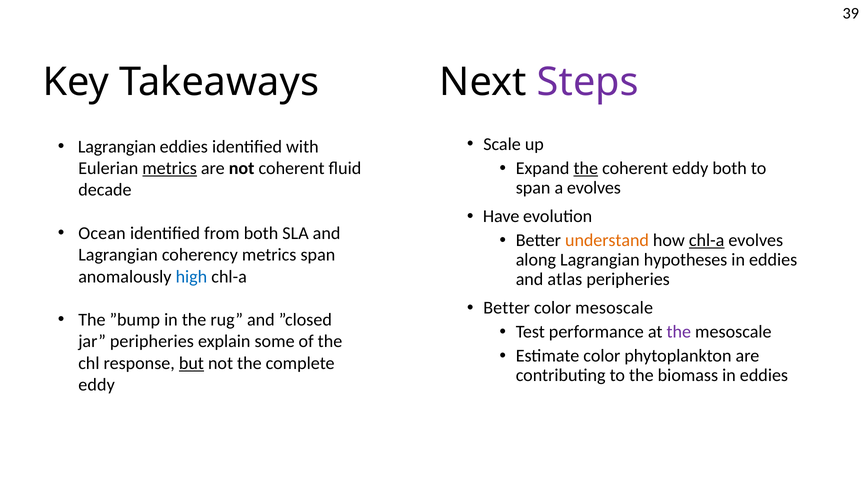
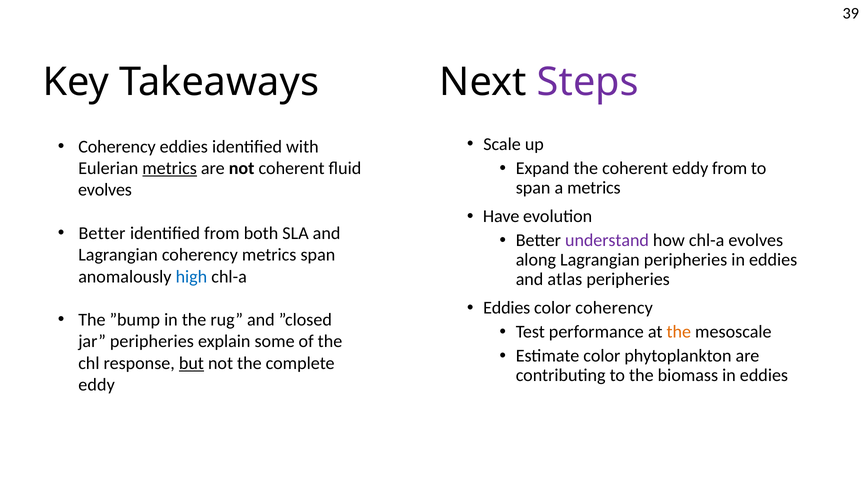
Lagrangian: Lagrangian -> Coherency (117, 147)
the underline: present -> none (586, 168)
eddy both: both -> from (730, 168)
a evolves: evolves -> metrics (594, 188)
decade: decade -> evolves (105, 190)
Ocean: Ocean -> Better (102, 233)
understand colour: orange -> purple (607, 240)
chl-a underline: present -> none (707, 240)
Lagrangian hypotheses: hypotheses -> peripheries (685, 260)
Better: Better -> Eddies (507, 308)
color mesoscale: mesoscale -> coherency (614, 308)
the colour: purple -> orange (679, 332)
